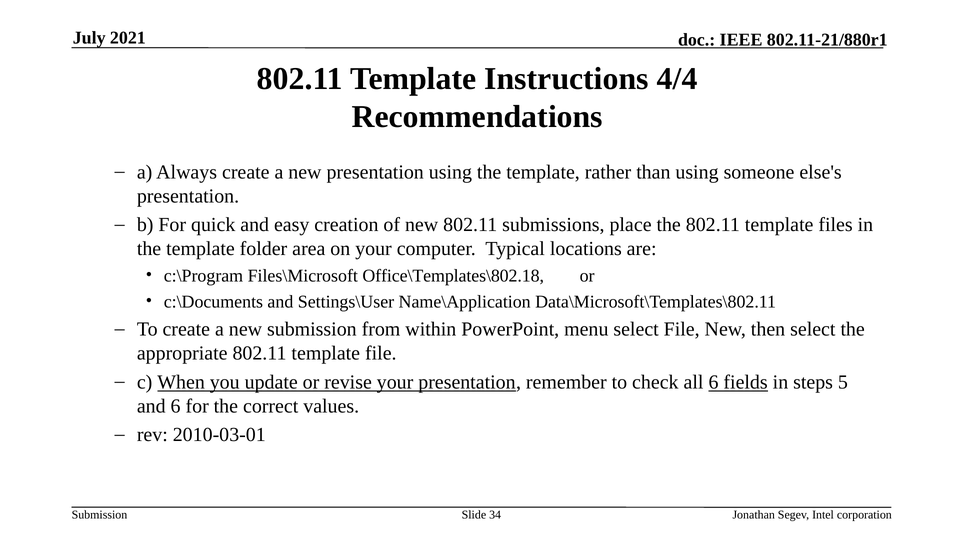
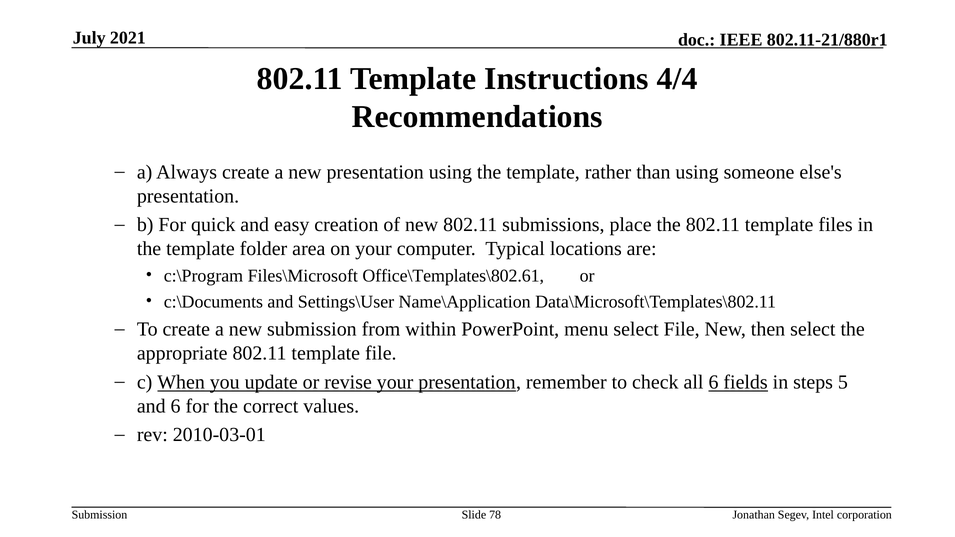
Office\Templates\802.18: Office\Templates\802.18 -> Office\Templates\802.61 (453, 276)
34: 34 -> 78 (495, 515)
